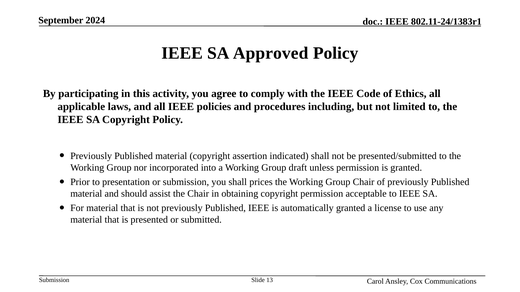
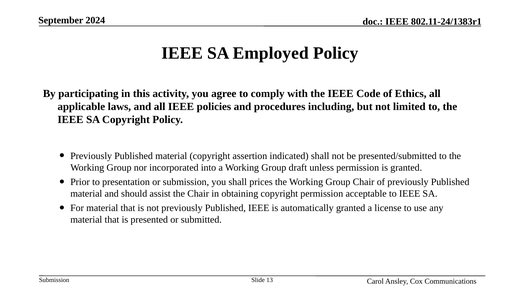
Approved: Approved -> Employed (271, 53)
